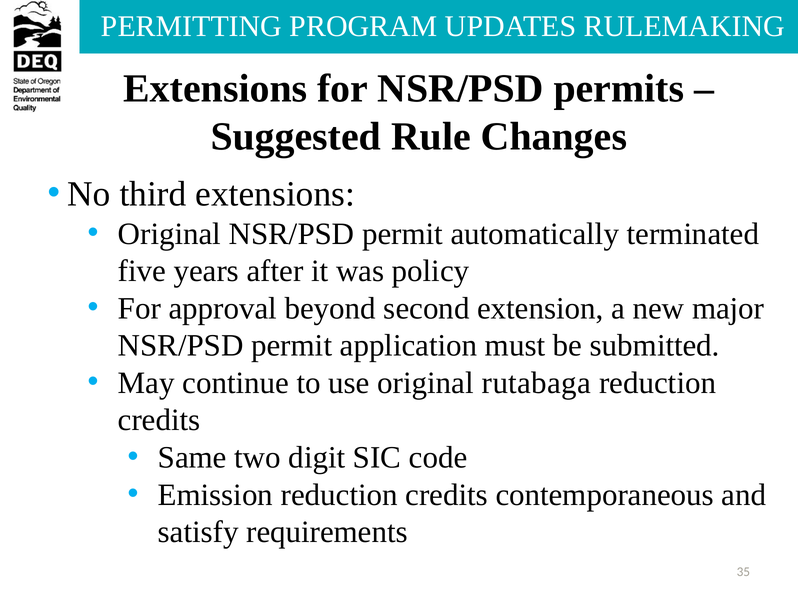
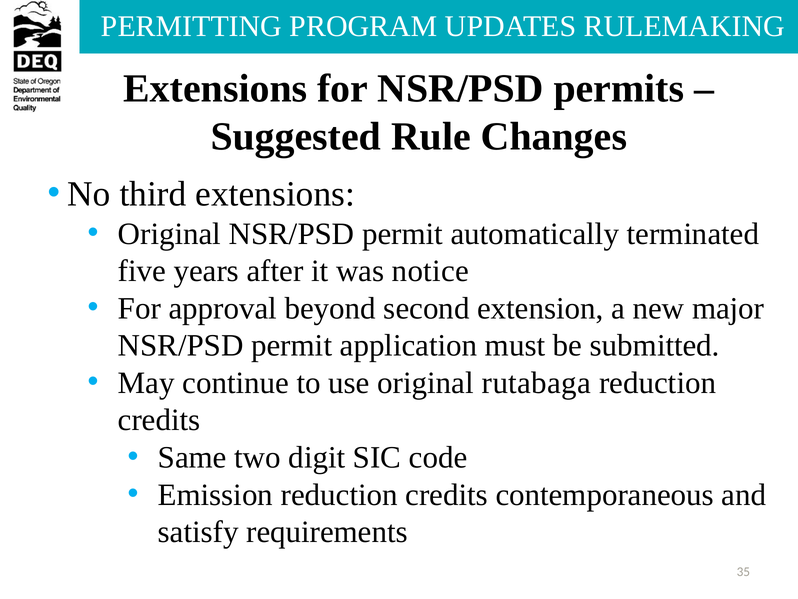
policy: policy -> notice (430, 271)
